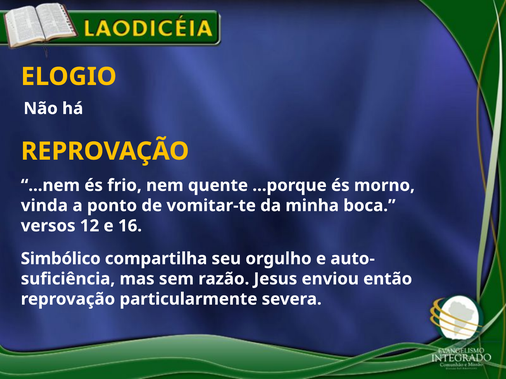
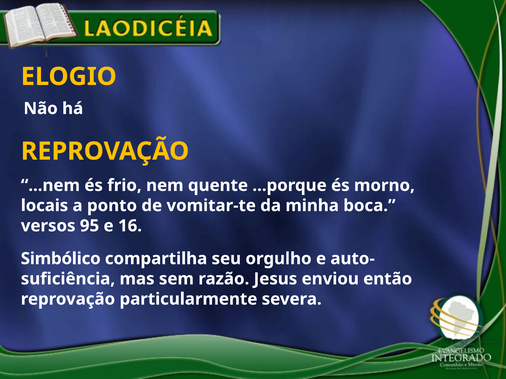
vinda: vinda -> locais (45, 206)
12: 12 -> 95 (89, 226)
